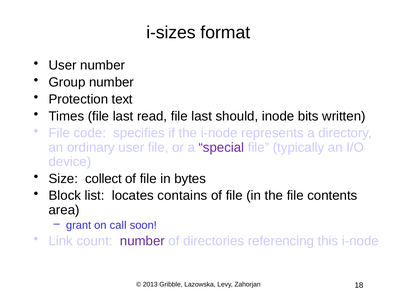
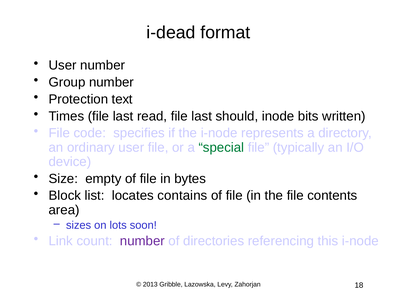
i-sizes: i-sizes -> i-dead (171, 33)
special colour: purple -> green (221, 147)
collect: collect -> empty (103, 179)
grant: grant -> sizes (79, 225)
call: call -> lots (118, 225)
